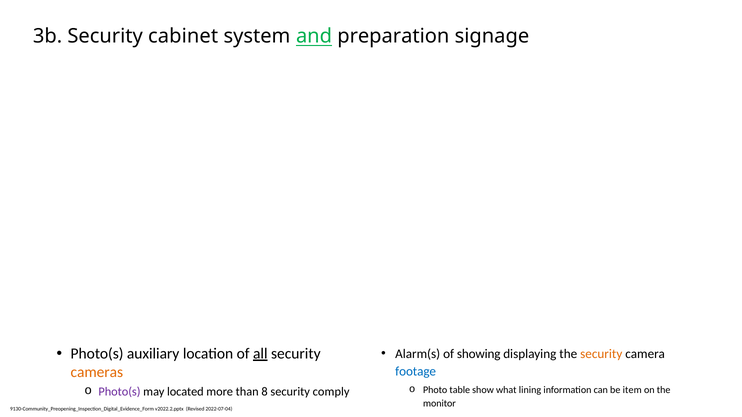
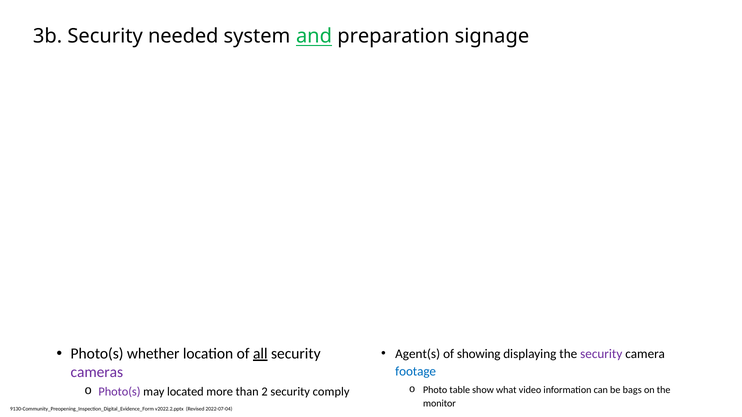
cabinet: cabinet -> needed (183, 36)
auxiliary: auxiliary -> whether (153, 354)
Alarm(s: Alarm(s -> Agent(s (418, 354)
security colour: orange -> purple (601, 354)
cameras colour: orange -> purple (97, 372)
lining: lining -> video (530, 390)
item: item -> bags (632, 390)
8: 8 -> 2 (265, 392)
